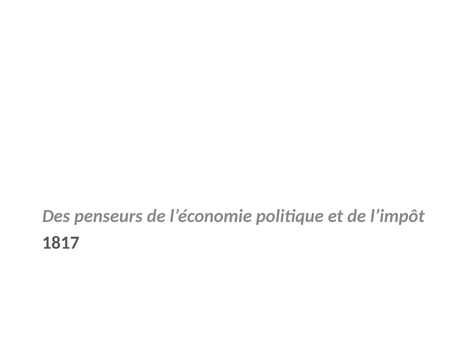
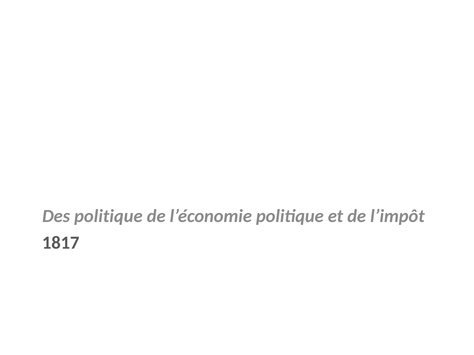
Des penseurs: penseurs -> politique (108, 216)
